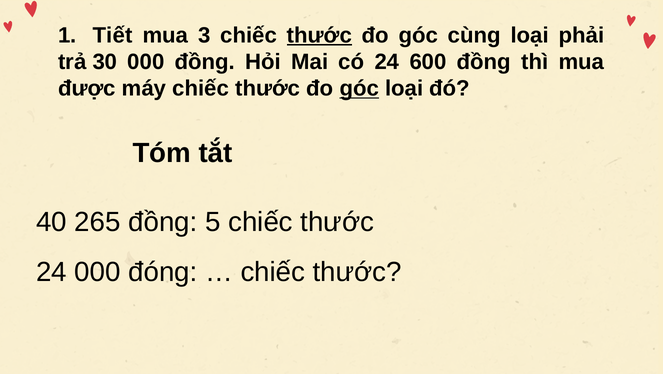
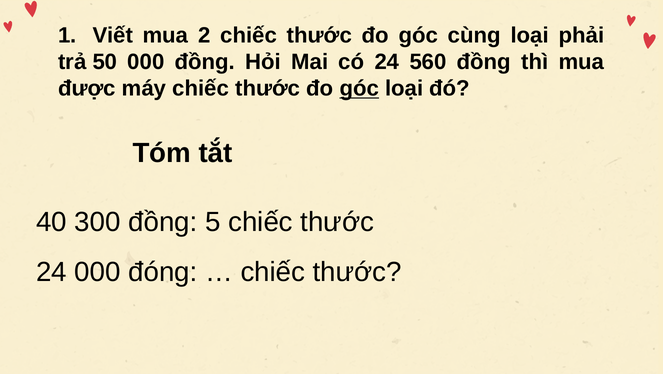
Tiết: Tiết -> Viết (113, 35)
3: 3 -> 2 (204, 35)
thước underline: present -> none (319, 35)
30: 30 -> 50 (105, 62)
600: 600 -> 560 (428, 62)
265: 265 -> 300 (98, 222)
